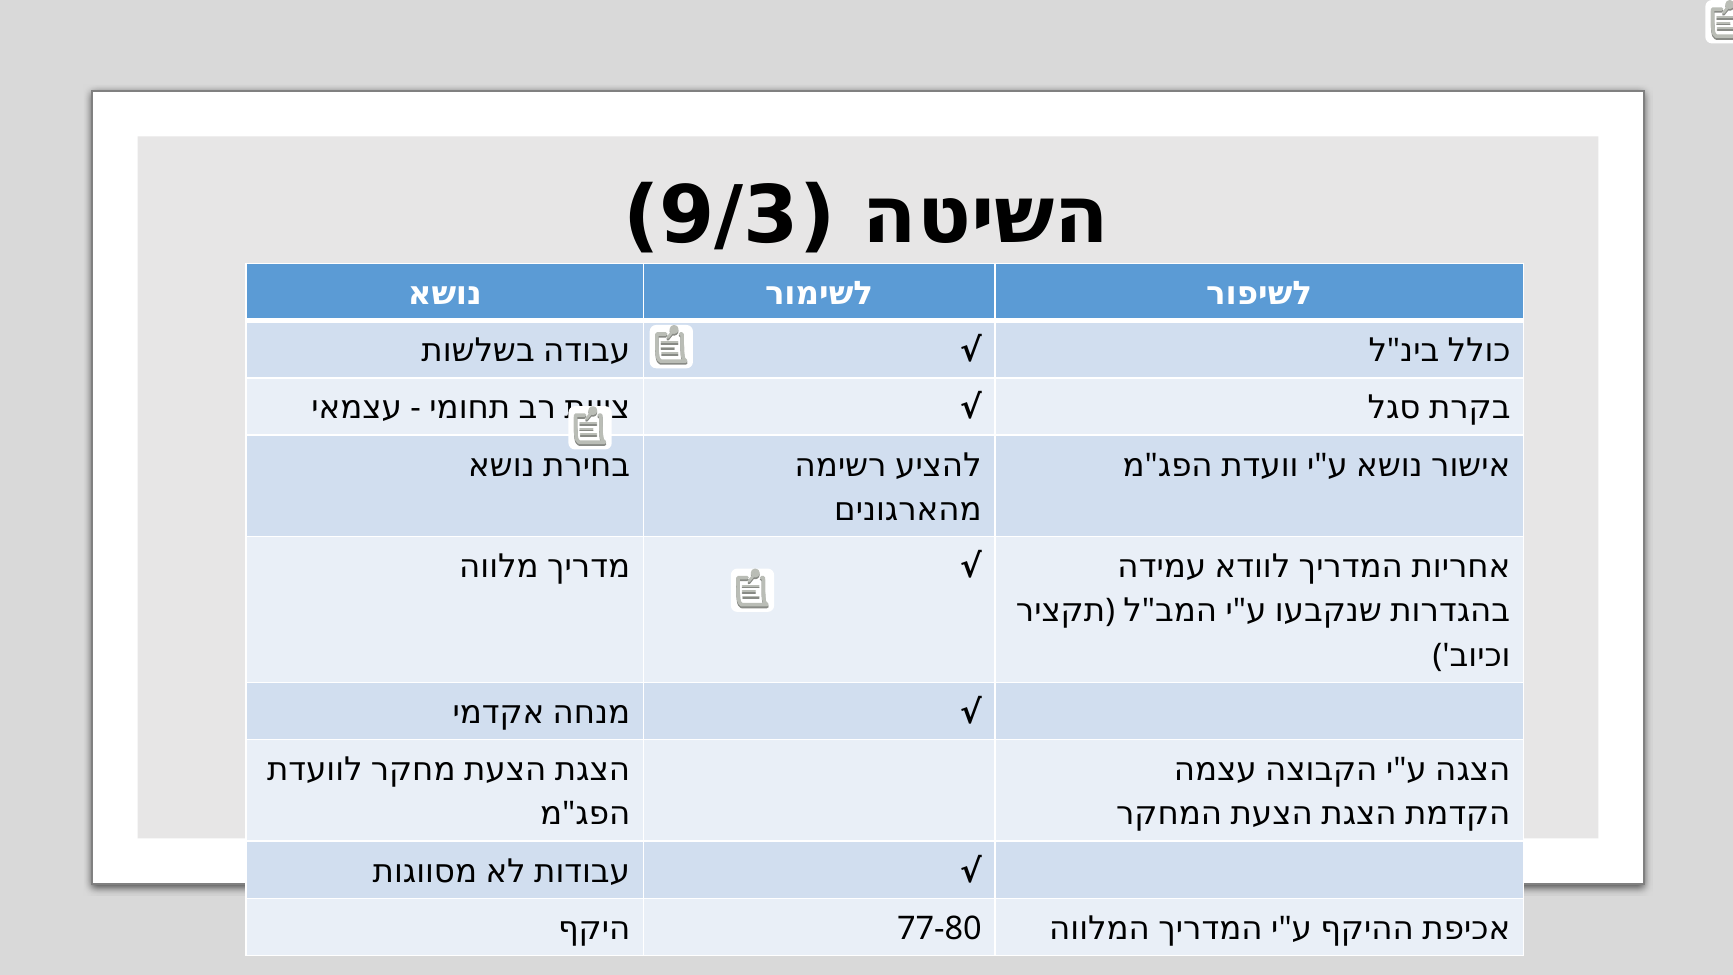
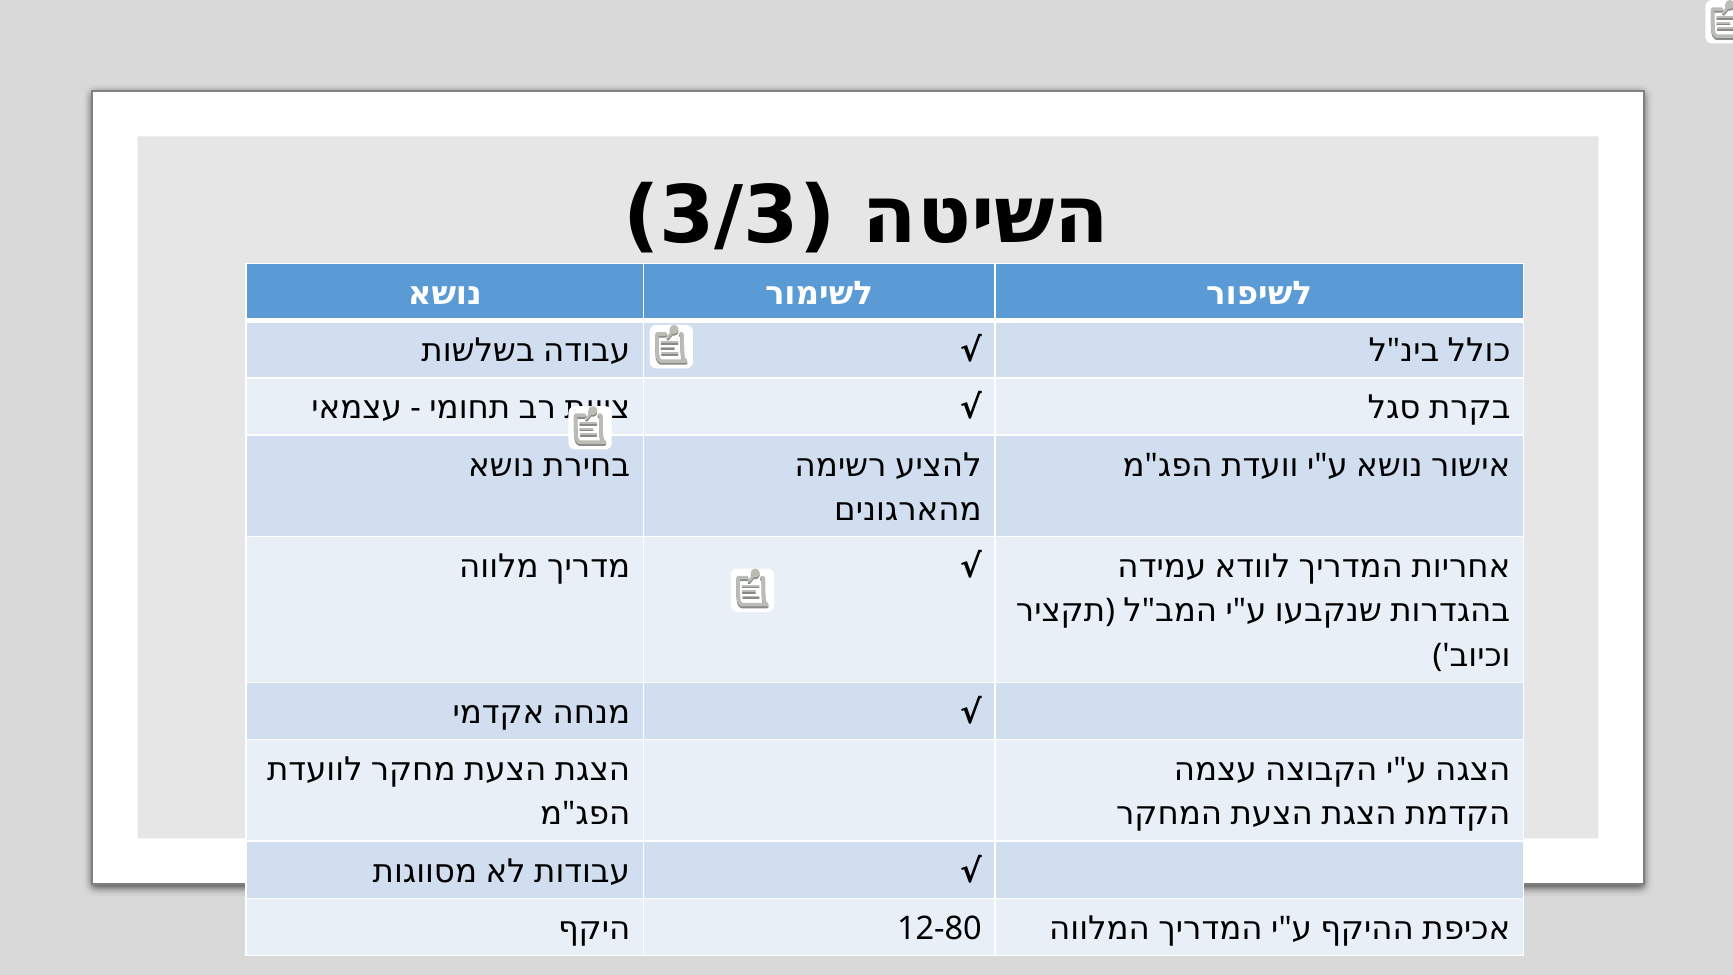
9/3: 9/3 -> 3/3 (729, 216)
77-80: 77-80 -> 12-80 (939, 929)
